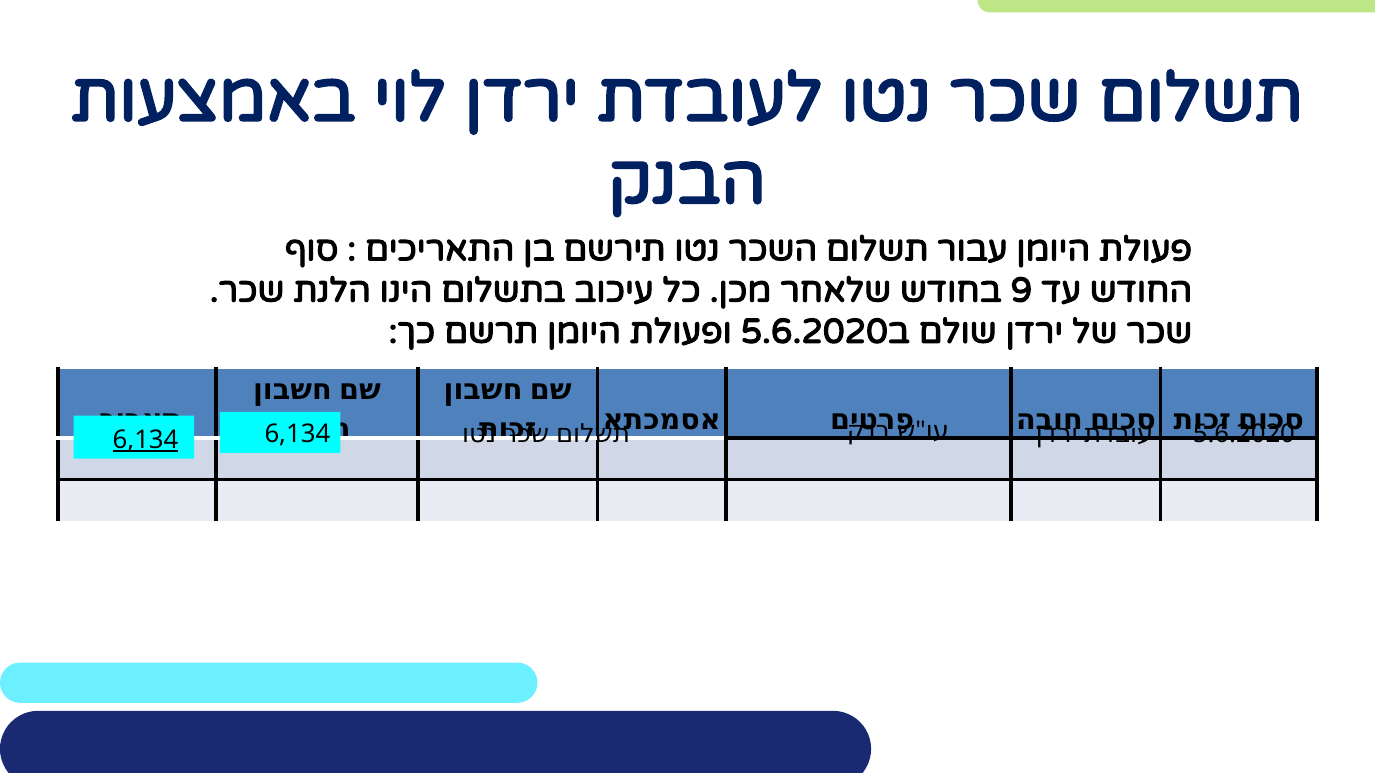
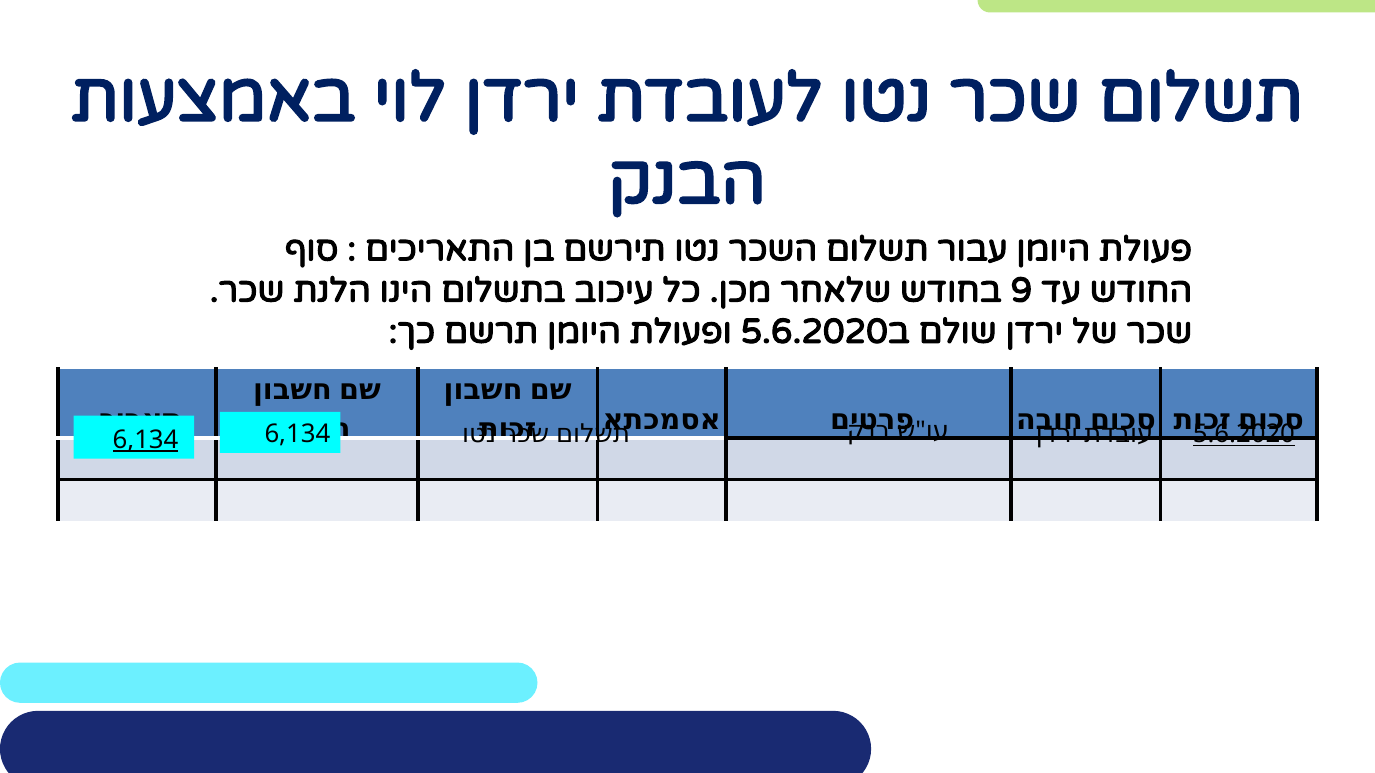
5.6.2020 underline: none -> present (1244, 435)
